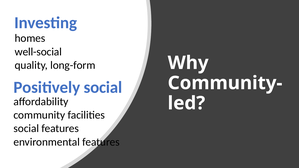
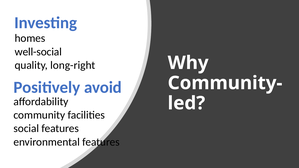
long-form: long-form -> long-right (73, 65)
Positively social: social -> avoid (103, 87)
